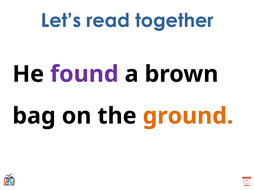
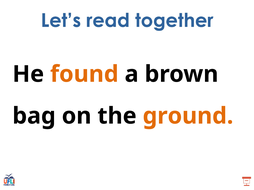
found colour: purple -> orange (84, 74)
